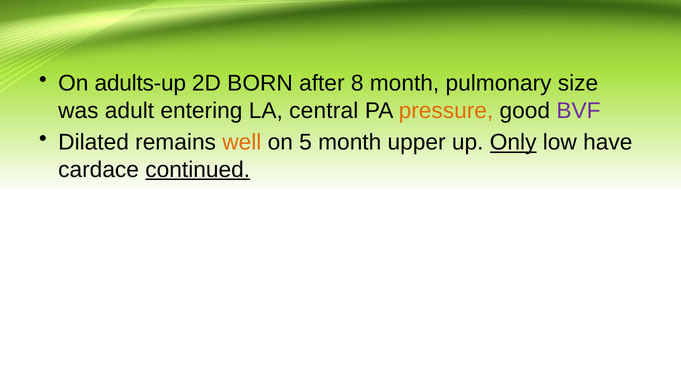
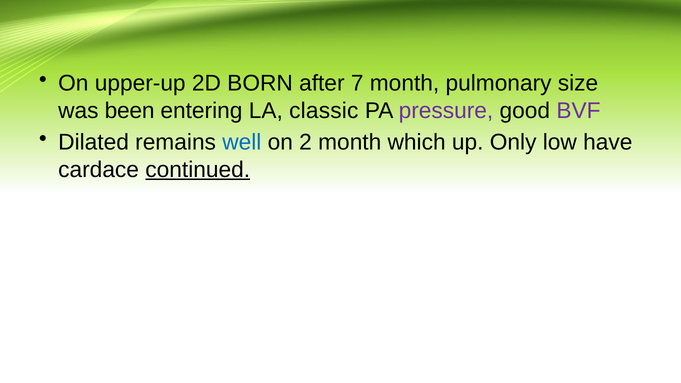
adults-up: adults-up -> upper-up (140, 83)
8: 8 -> 7 (357, 83)
adult: adult -> been (130, 111)
central: central -> classic (324, 111)
pressure colour: orange -> purple (446, 111)
well colour: orange -> blue (242, 142)
5: 5 -> 2 (306, 142)
upper: upper -> which (417, 142)
Only underline: present -> none (513, 142)
